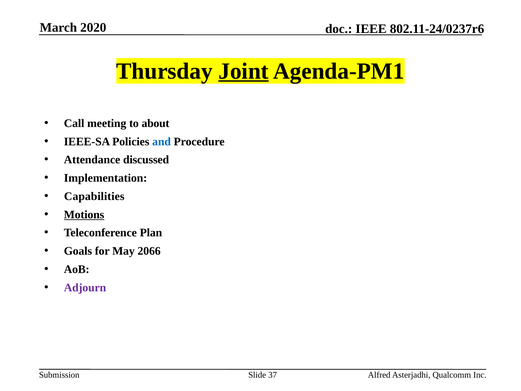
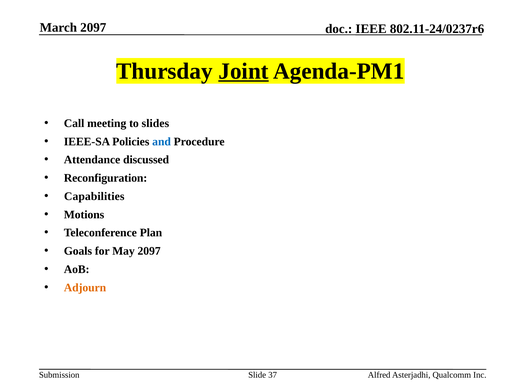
March 2020: 2020 -> 2097 (93, 28)
about: about -> slides (155, 123)
Implementation: Implementation -> Reconfiguration (106, 178)
Motions underline: present -> none (84, 214)
May 2066: 2066 -> 2097 (149, 251)
Adjourn colour: purple -> orange (85, 287)
